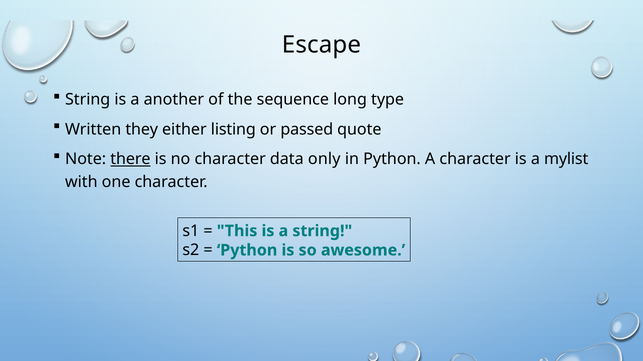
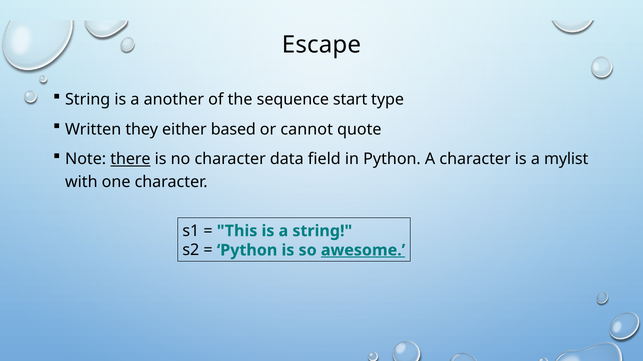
long: long -> start (350, 100)
listing: listing -> based (233, 129)
passed: passed -> cannot (307, 129)
only: only -> field (324, 159)
awesome underline: none -> present (363, 251)
